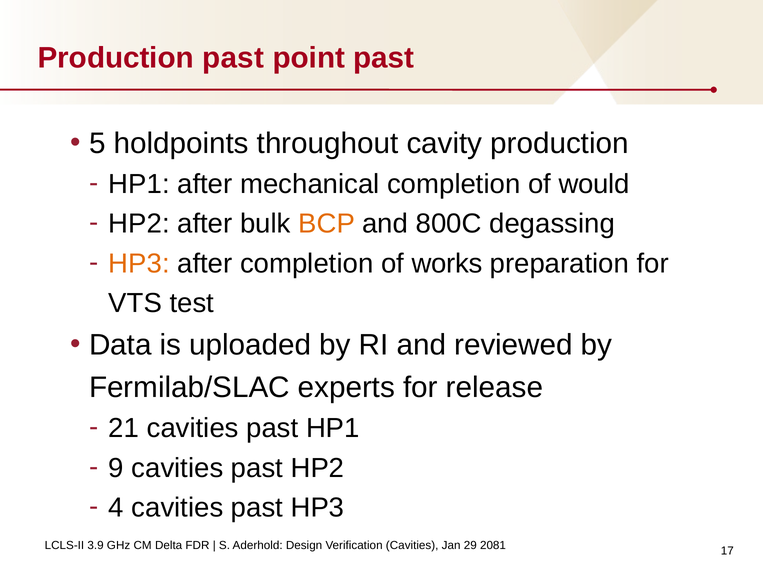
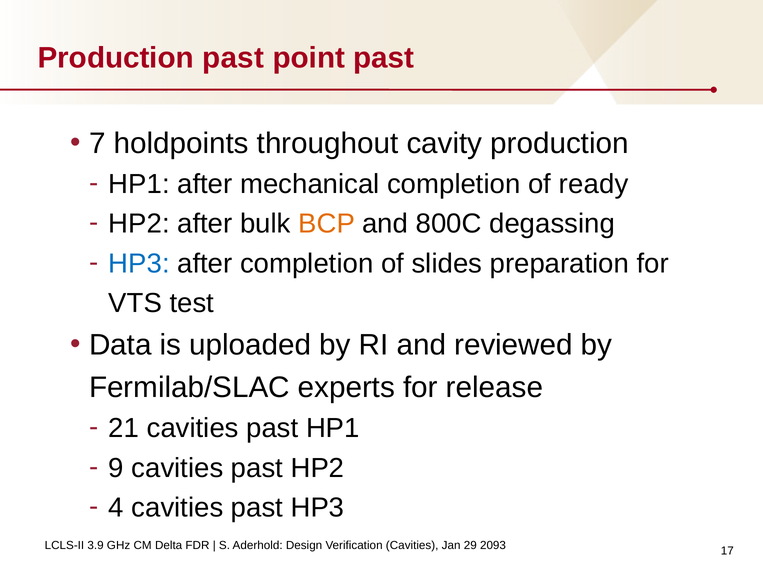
5: 5 -> 7 (97, 143)
would: would -> ready (594, 184)
HP3 colour: orange -> blue (139, 264)
works: works -> slides (447, 264)
2081: 2081 -> 2093 (493, 546)
